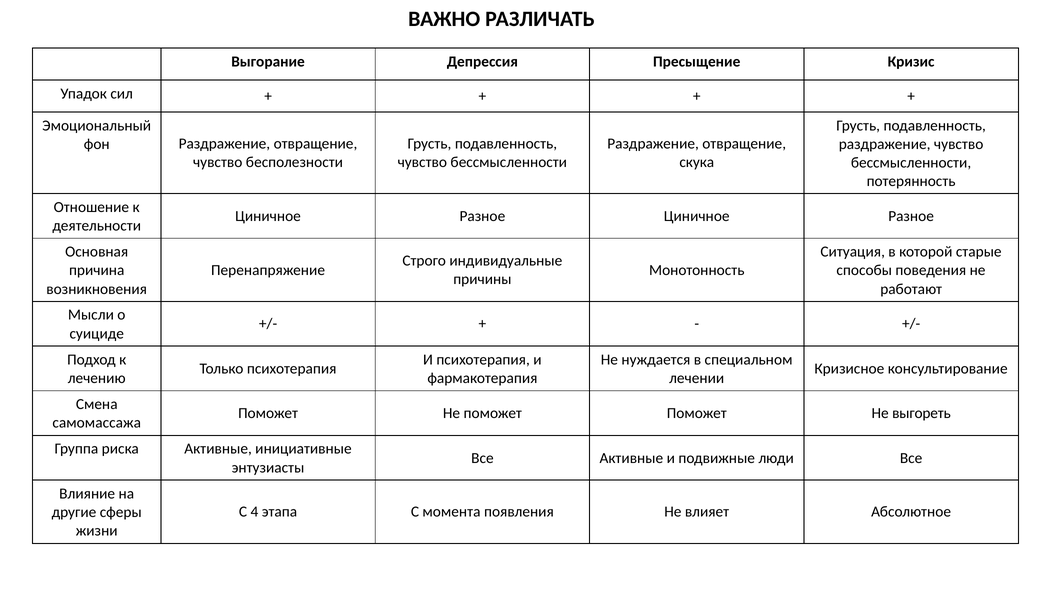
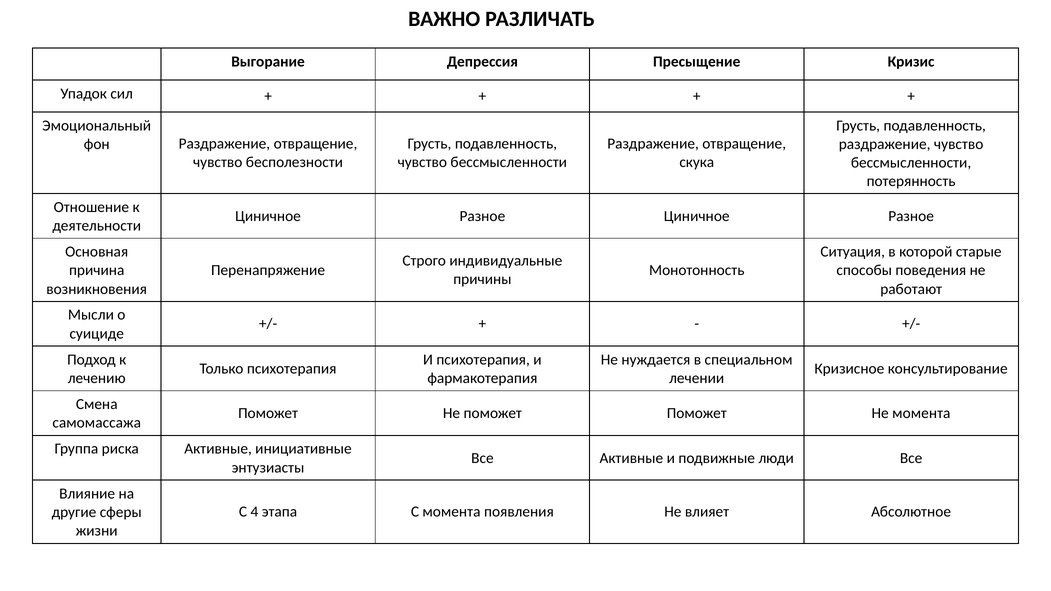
Не выгореть: выгореть -> момента (921, 413)
